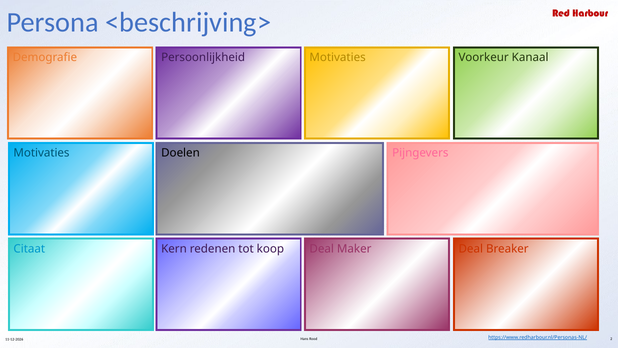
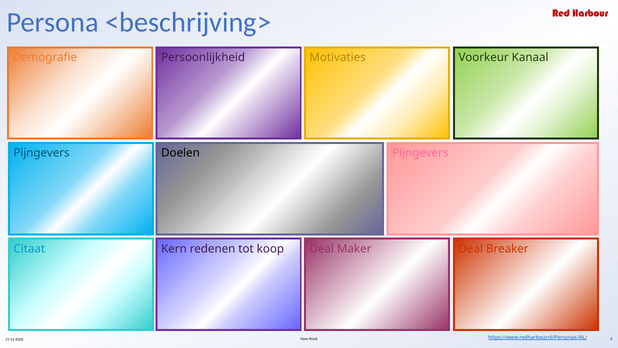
Motivaties: Motivaties -> Pijngevers (42, 153)
